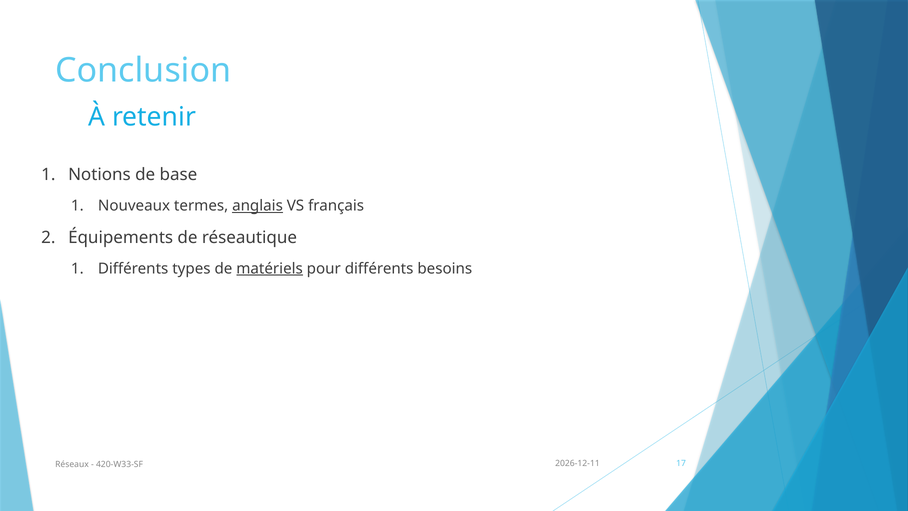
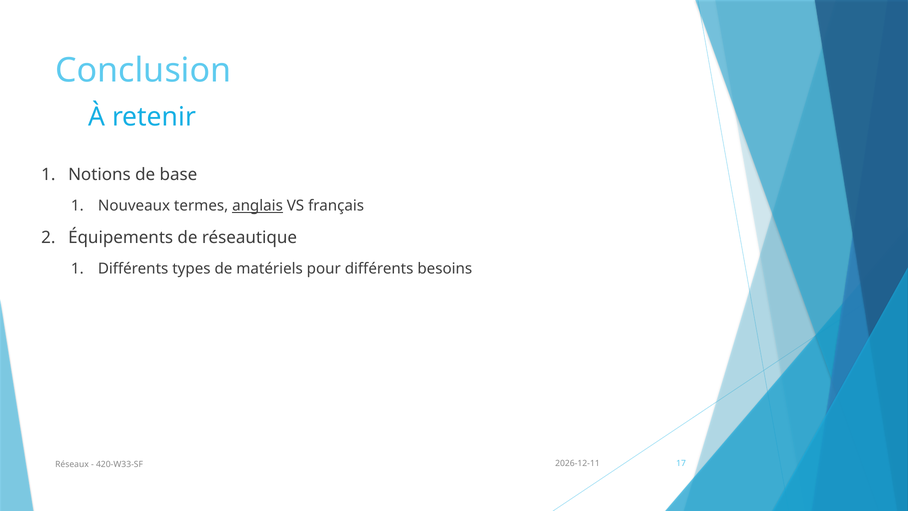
matériels underline: present -> none (270, 268)
